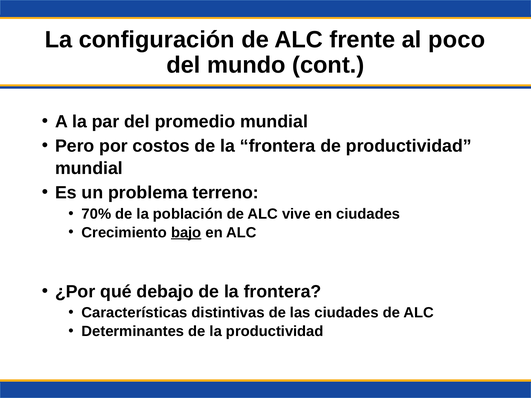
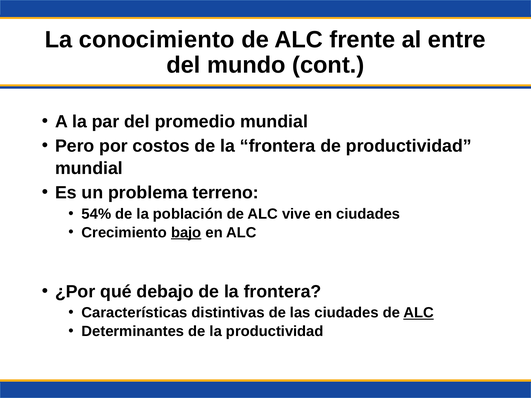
configuración: configuración -> conocimiento (157, 40)
poco: poco -> entre (457, 40)
70%: 70% -> 54% (96, 214)
ALC underline: none -> present (419, 313)
